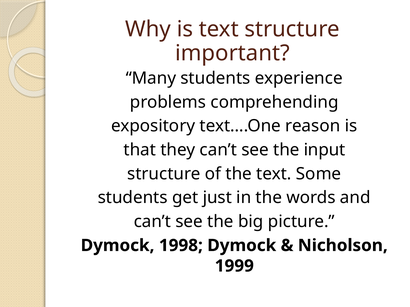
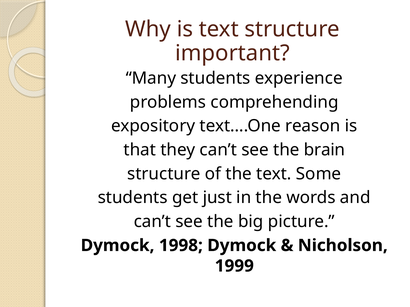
input: input -> brain (325, 150)
